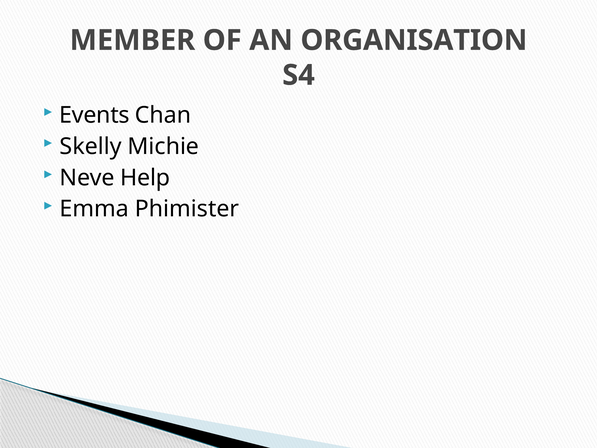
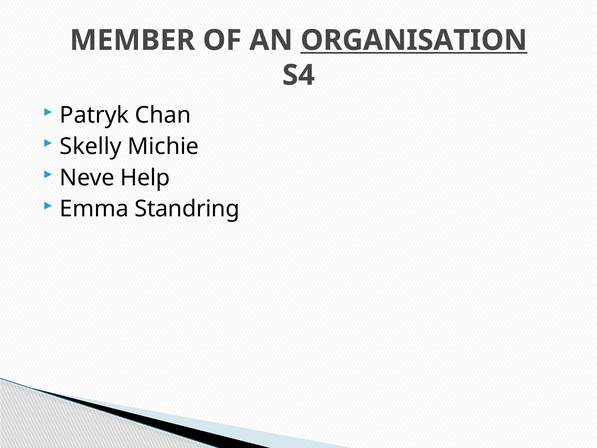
ORGANISATION underline: none -> present (414, 40)
Events: Events -> Patryk (94, 115)
Phimister: Phimister -> Standring (187, 209)
